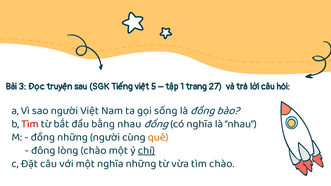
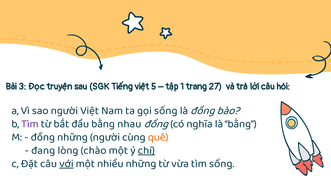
Tìm colour: red -> purple (30, 124)
là nhau: nhau -> bằng (241, 124)
đông: đông -> đang (43, 150)
với underline: none -> present (66, 164)
một nghĩa: nghĩa -> nhiều (110, 164)
tìm chào: chào -> sống (222, 164)
